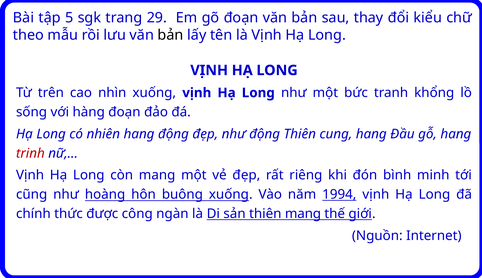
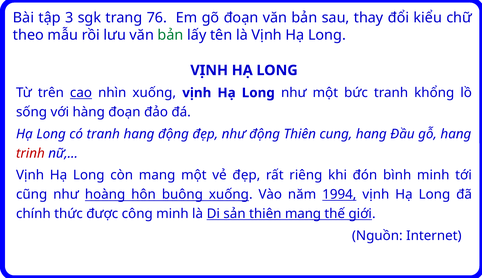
5: 5 -> 3 (69, 18)
29: 29 -> 76 (157, 18)
bản colour: black -> green (171, 35)
cao underline: none -> present (81, 93)
có nhiên: nhiên -> tranh (103, 134)
công ngàn: ngàn -> minh (172, 214)
